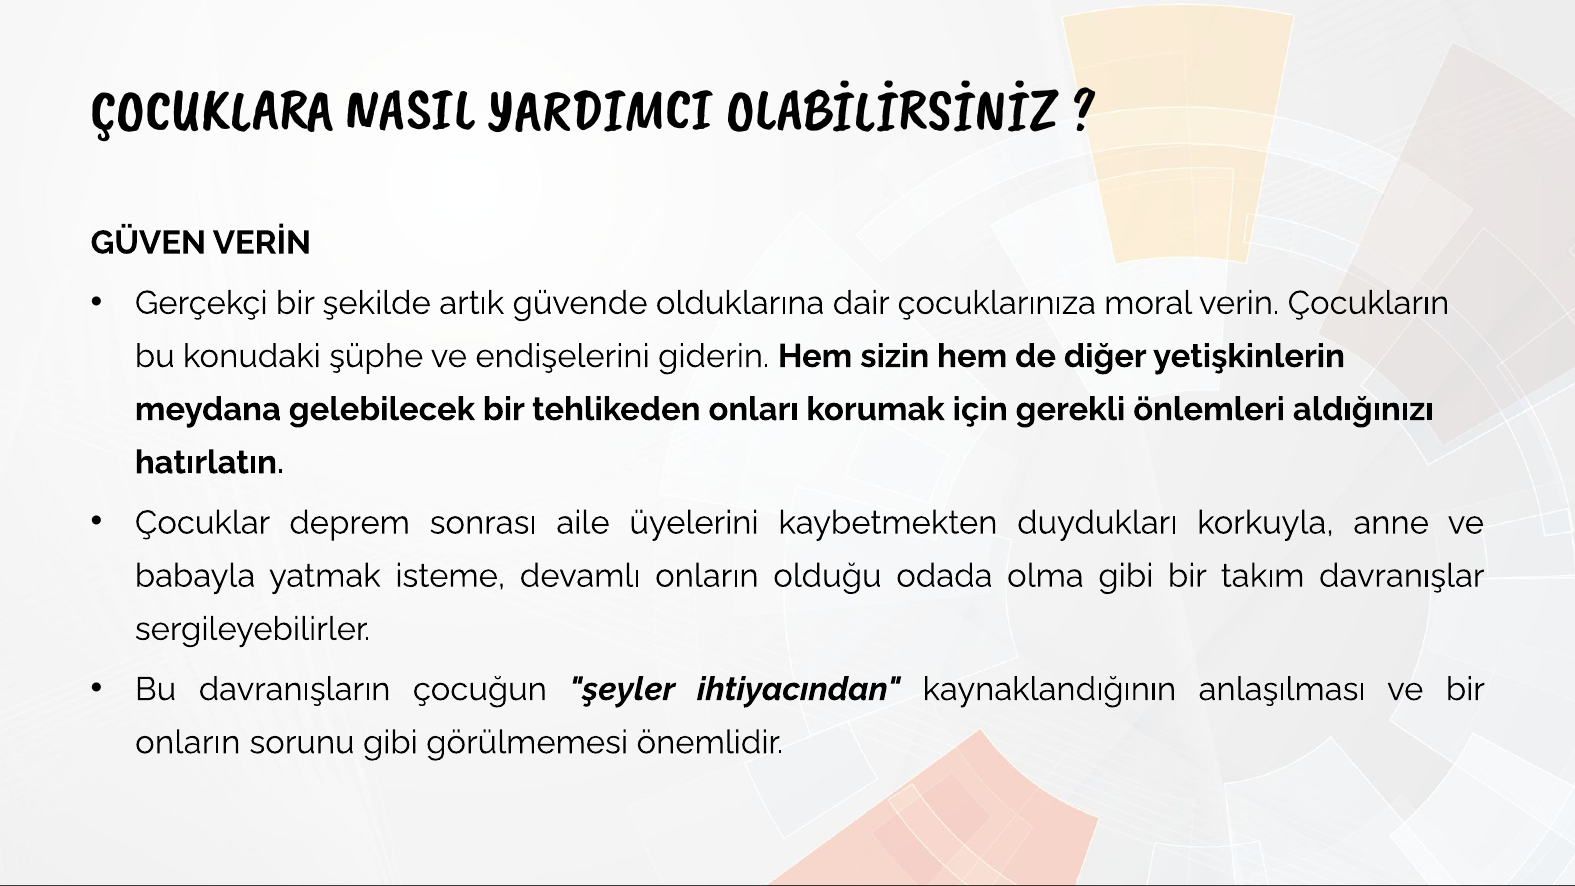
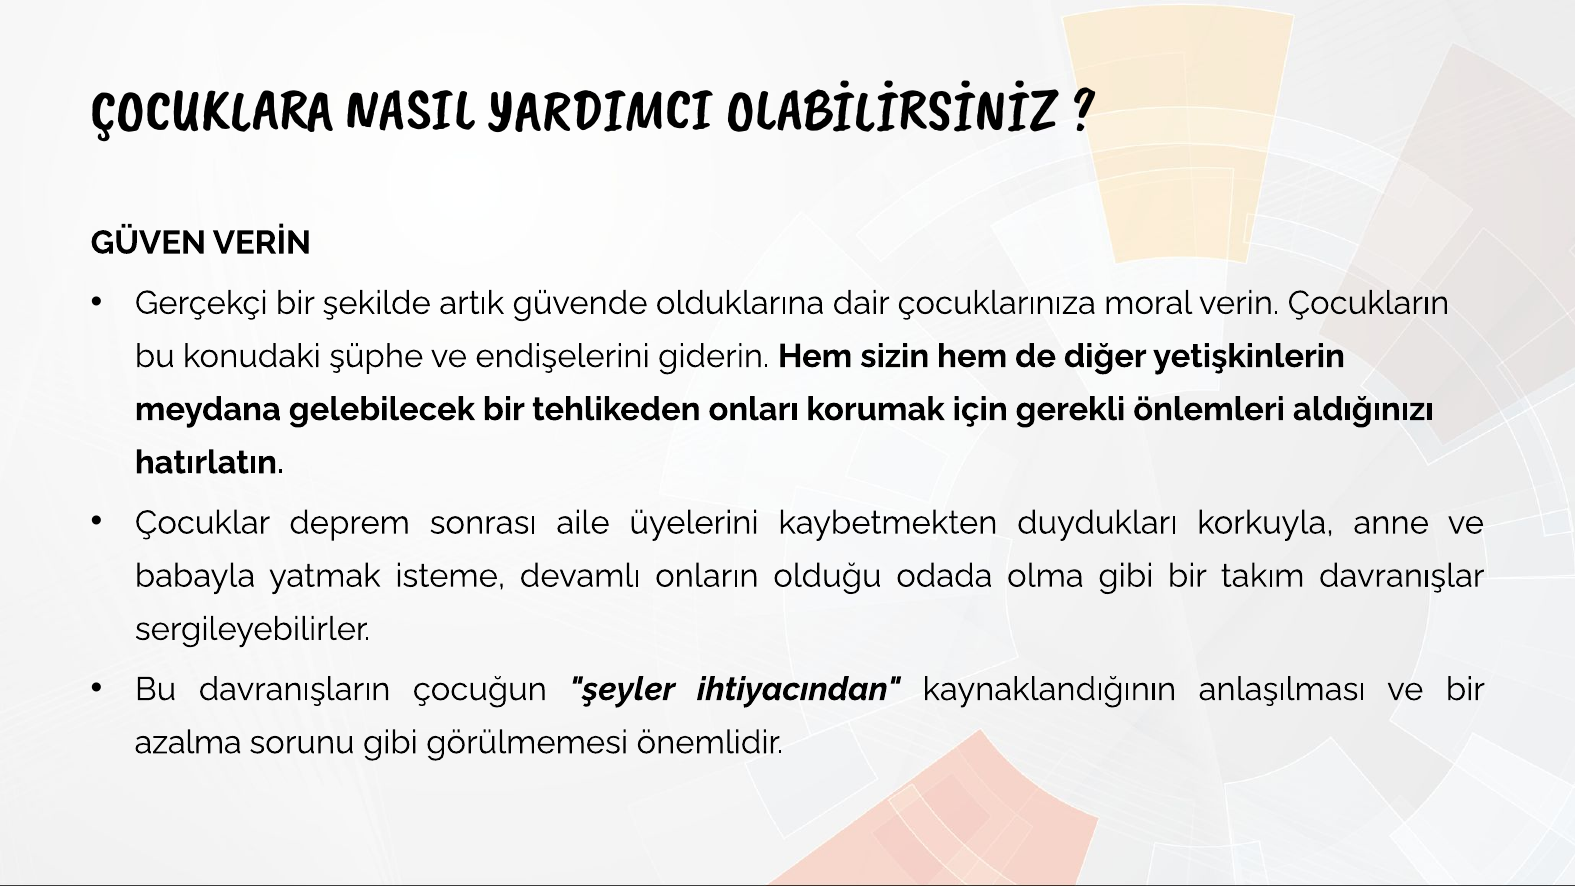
onların: onların -> azalma (188, 742)
